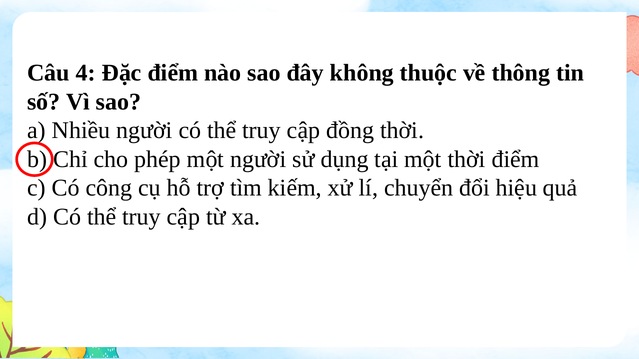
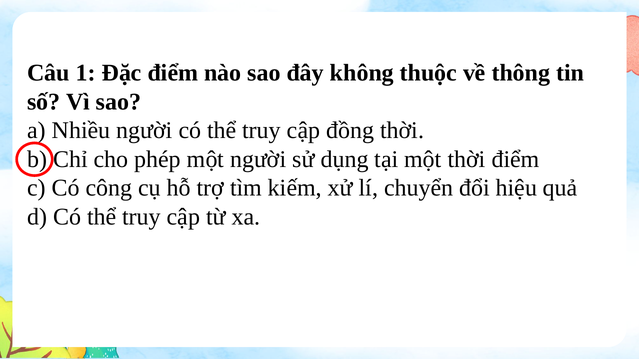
4: 4 -> 1 (86, 73)
